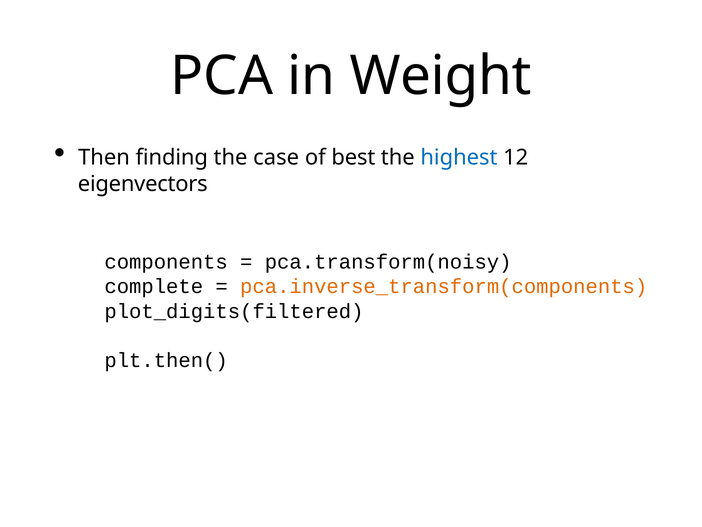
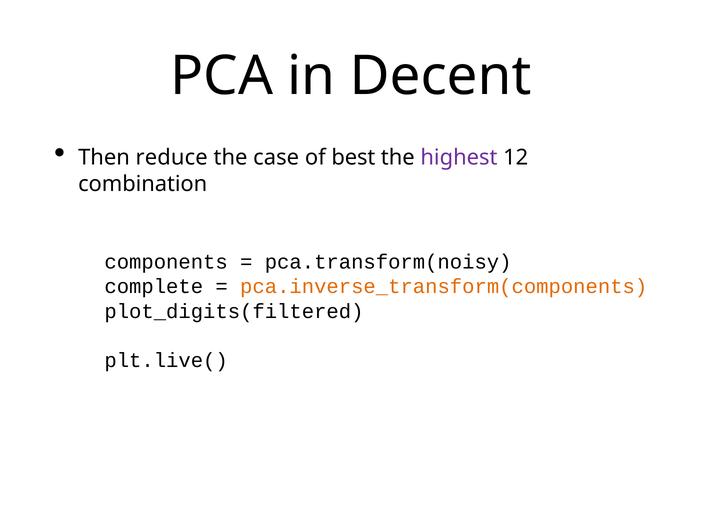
Weight: Weight -> Decent (441, 76)
finding: finding -> reduce (172, 157)
highest colour: blue -> purple (459, 157)
eigenvectors: eigenvectors -> combination (143, 184)
plt.then(: plt.then( -> plt.live( (166, 360)
